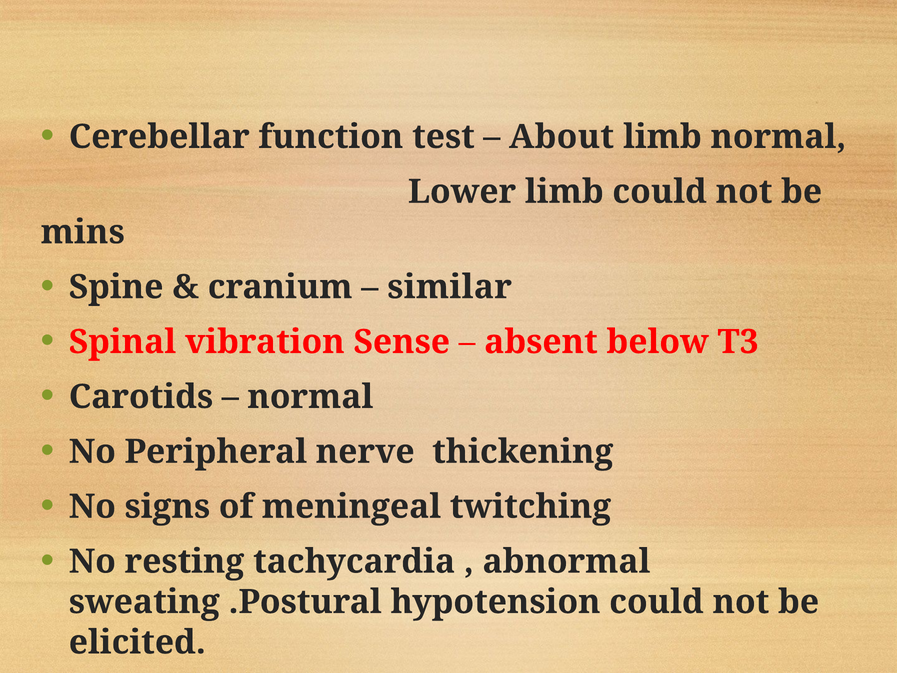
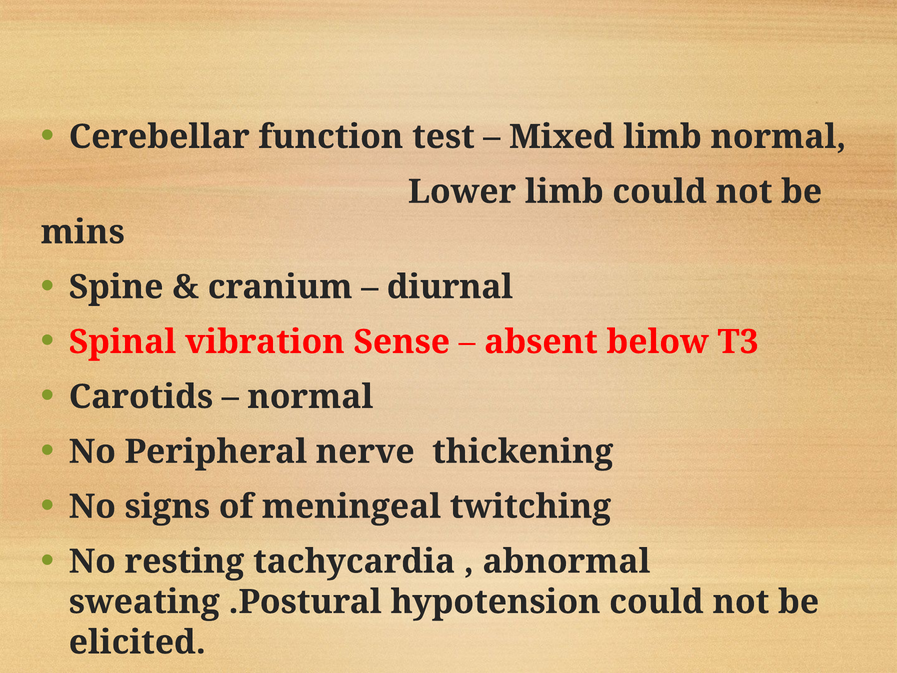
About: About -> Mixed (562, 137)
similar: similar -> diurnal (450, 287)
